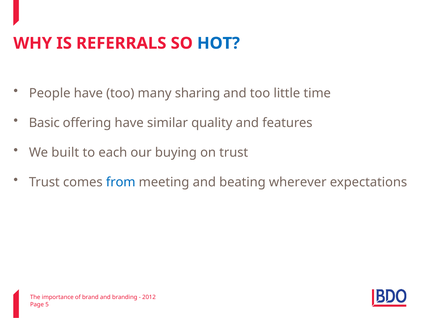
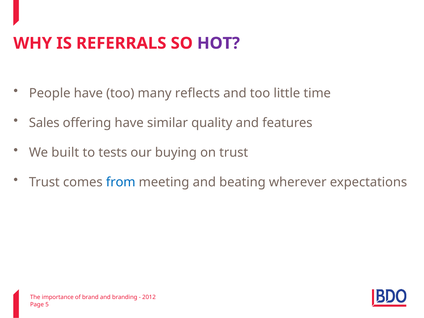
HOT colour: blue -> purple (218, 43)
sharing: sharing -> reflects (197, 93)
Basic: Basic -> Sales (44, 123)
each: each -> tests (113, 152)
